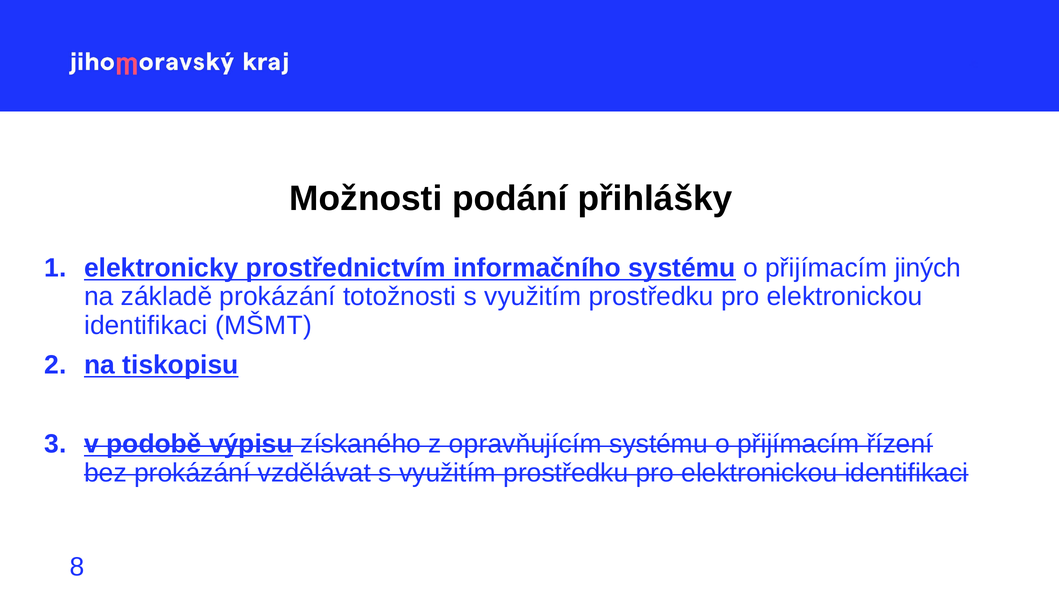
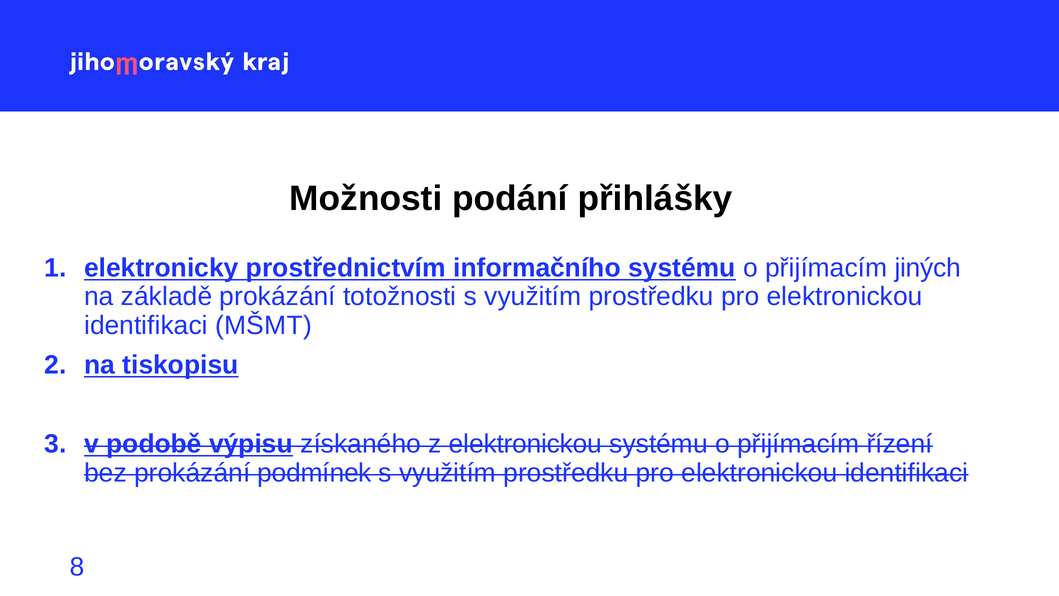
z opravňujícím: opravňujícím -> elektronickou (526, 444)
vzdělávat: vzdělávat -> podmínek (315, 473)
